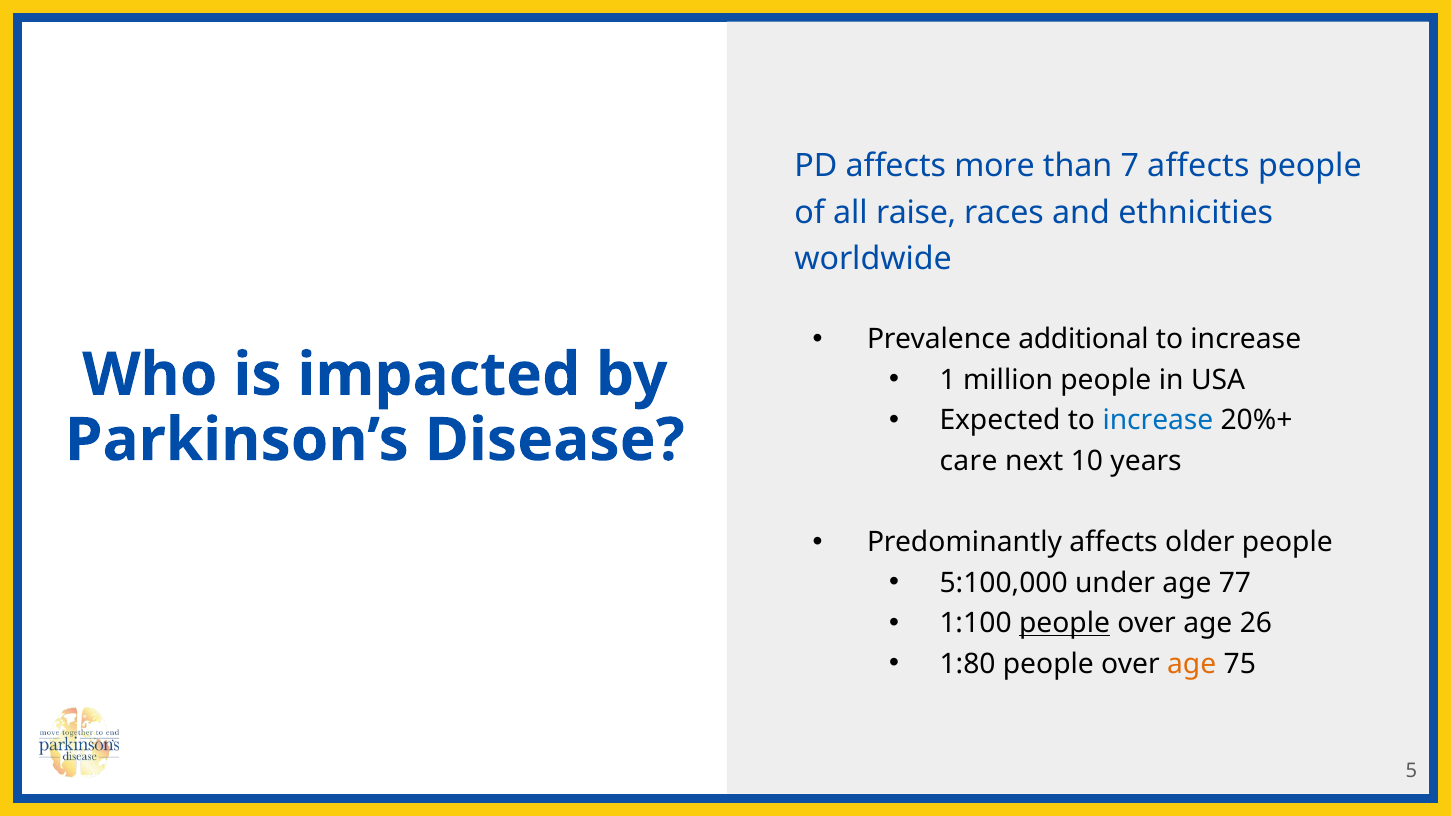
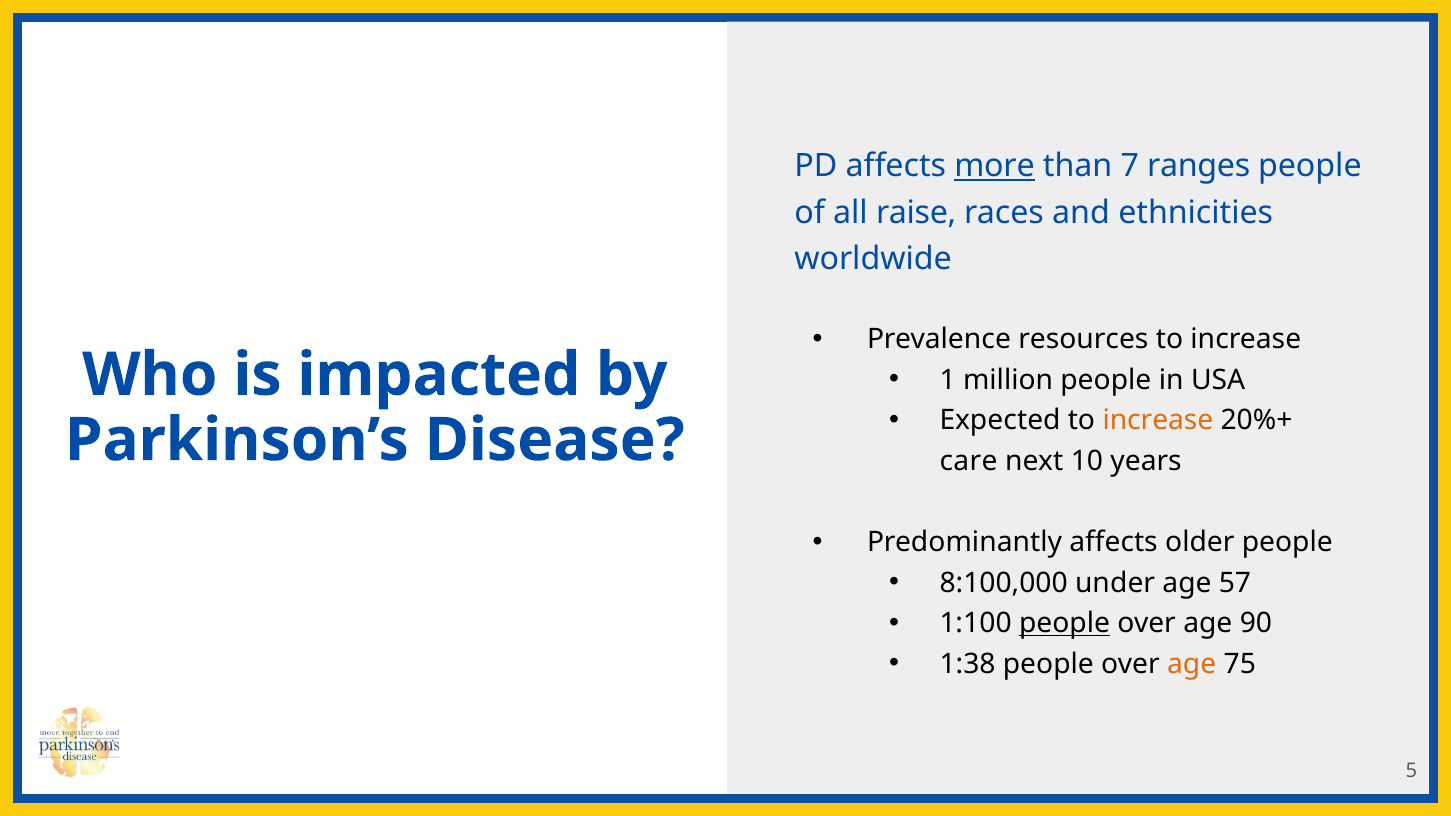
more underline: none -> present (995, 166)
7 affects: affects -> ranges (1199, 166)
additional: additional -> resources (1083, 339)
increase colour: blue -> orange (1158, 421)
5:100,000: 5:100,000 -> 8:100,000 (1004, 583)
77: 77 -> 57 (1235, 583)
26: 26 -> 90 (1256, 624)
1:80: 1:80 -> 1:38 (968, 664)
